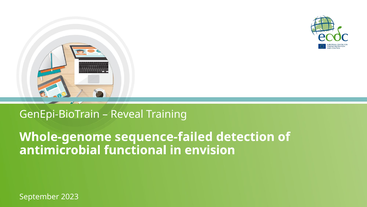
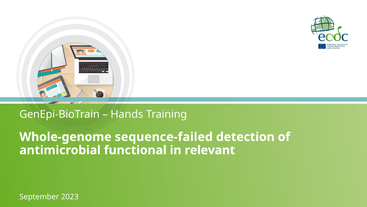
Reveal: Reveal -> Hands (127, 114)
envision: envision -> relevant (210, 150)
